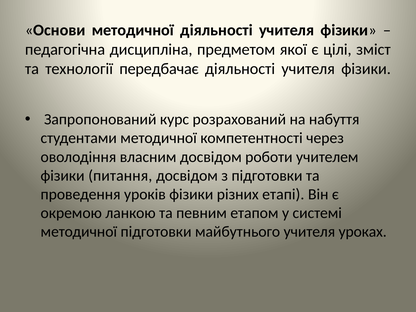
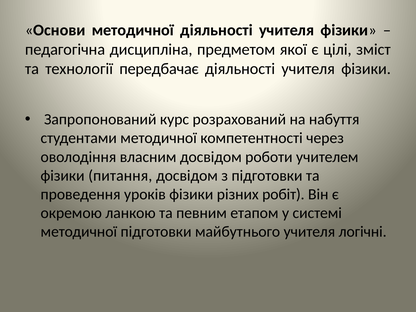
етапі: етапі -> робіт (283, 194)
уроках: уроках -> логічні (363, 232)
